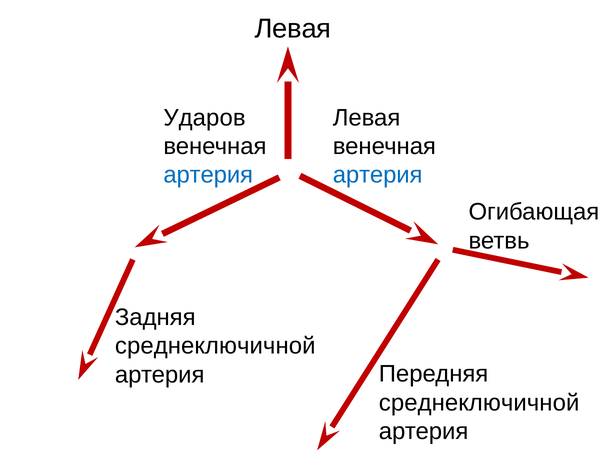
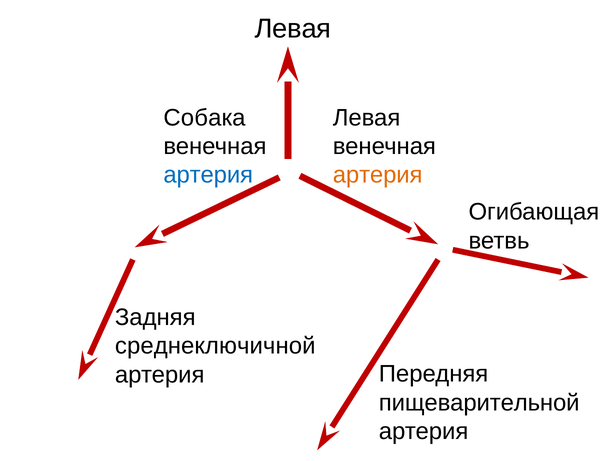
Ударов: Ударов -> Собака (204, 118)
артерия colour: blue -> orange (378, 175)
среднеключичной: среднеключичной -> пищеварительной (479, 403)
